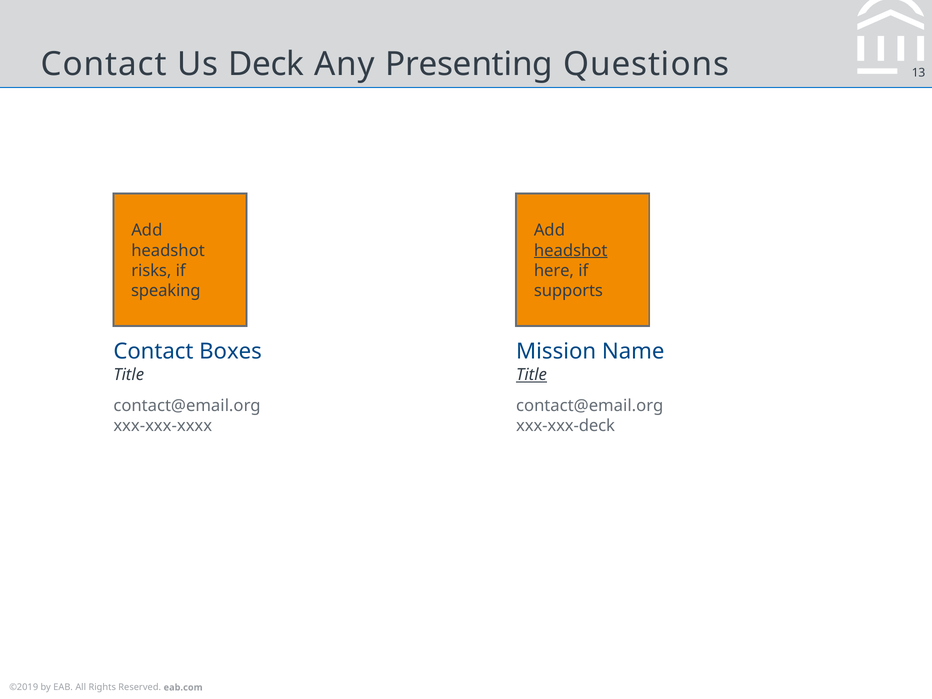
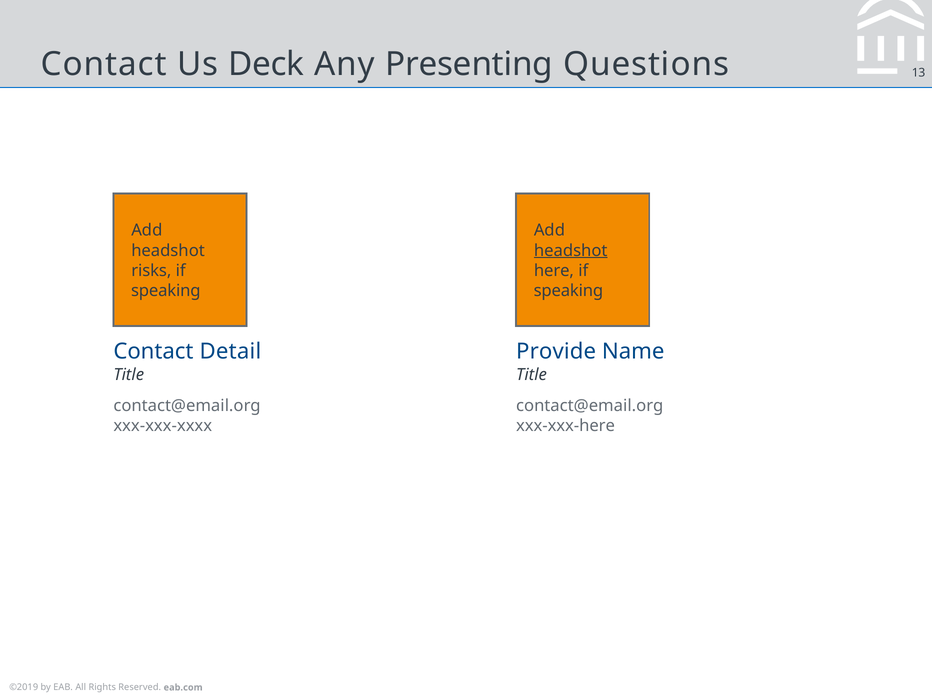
supports: supports -> speaking (568, 291)
Boxes: Boxes -> Detail (230, 352)
Mission: Mission -> Provide (556, 352)
Title underline: present -> none (531, 375)
xxx-xxx-deck: xxx-xxx-deck -> xxx-xxx-here (566, 426)
